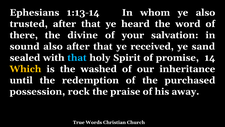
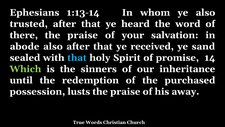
divine: divine -> praise (83, 35)
sound: sound -> abode (25, 46)
Which colour: yellow -> light green (25, 69)
washed: washed -> sinners (99, 69)
rock: rock -> lusts (79, 91)
